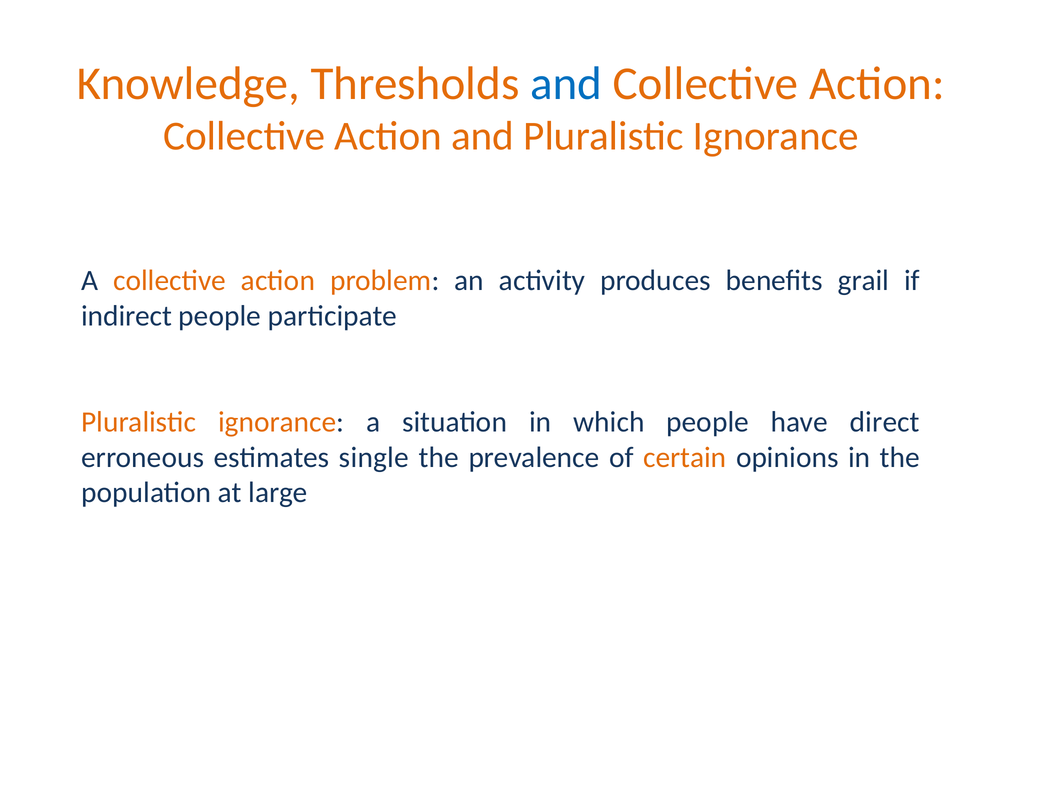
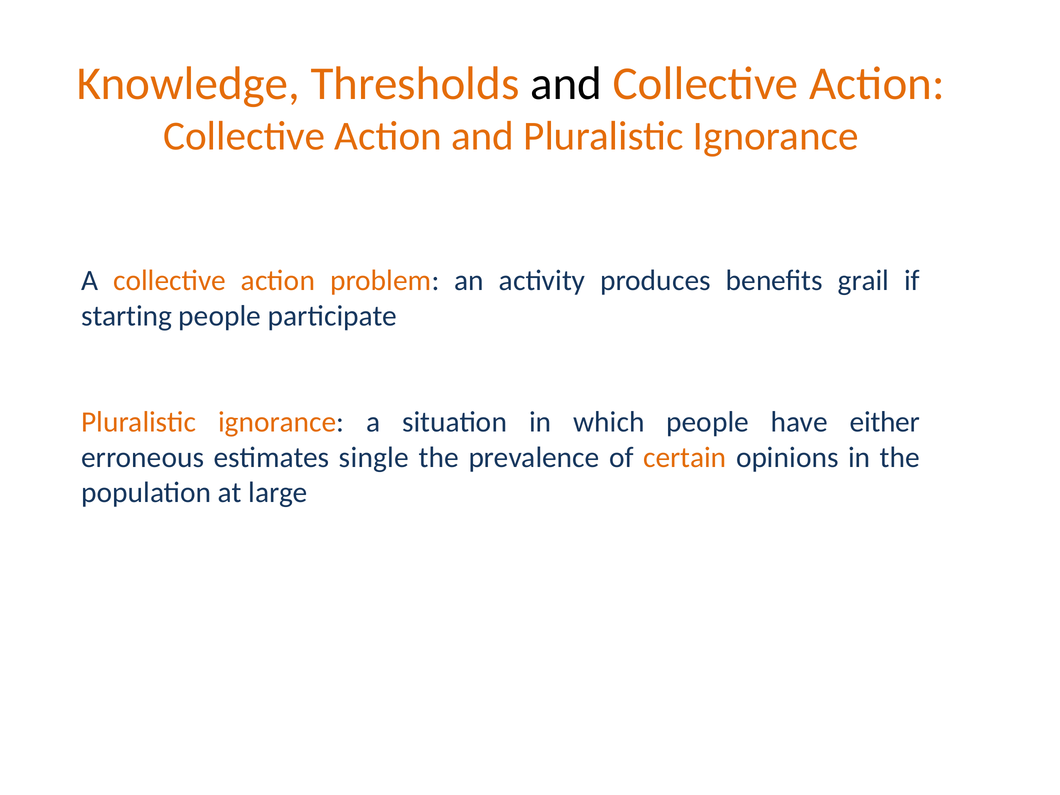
and colour: blue -> black (566, 84)
indirect: indirect -> starting (127, 316)
direct: direct -> either (885, 422)
